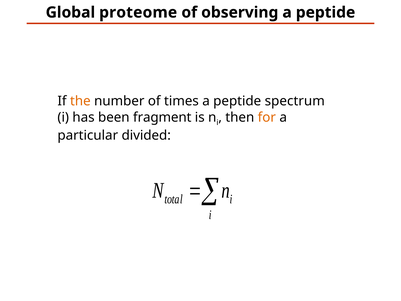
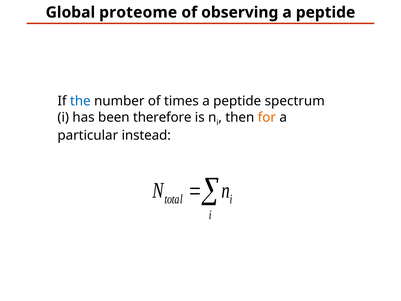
the colour: orange -> blue (80, 101)
fragment: fragment -> therefore (162, 117)
divided: divided -> instead (146, 135)
